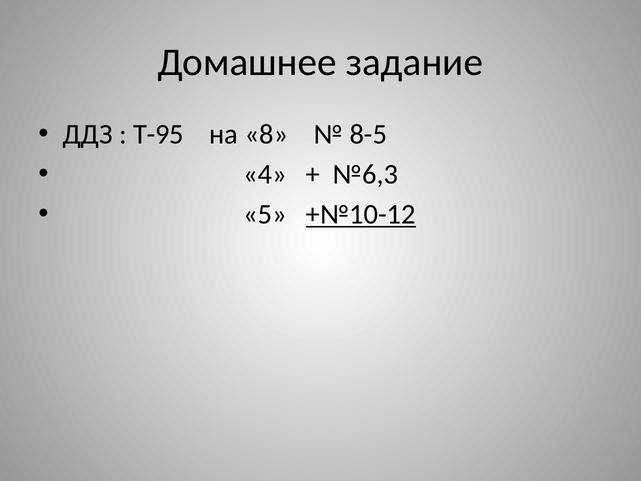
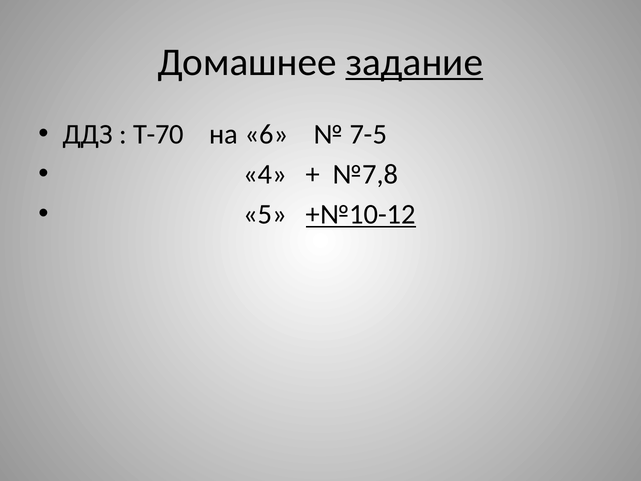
задание underline: none -> present (414, 62)
Т-95: Т-95 -> Т-70 (158, 134)
8: 8 -> 6 (266, 134)
8-5: 8-5 -> 7-5 (368, 134)
№6,3: №6,3 -> №7,8 (366, 174)
